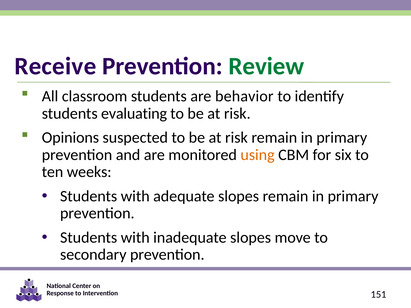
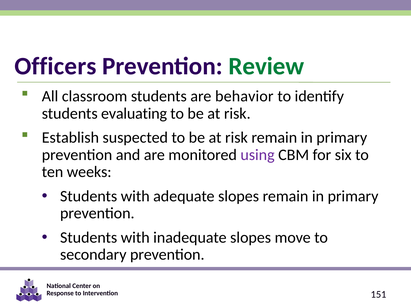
Receive: Receive -> Officers (55, 66)
Opinions: Opinions -> Establish (70, 138)
using colour: orange -> purple (258, 155)
